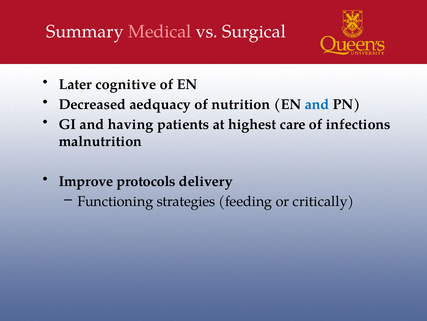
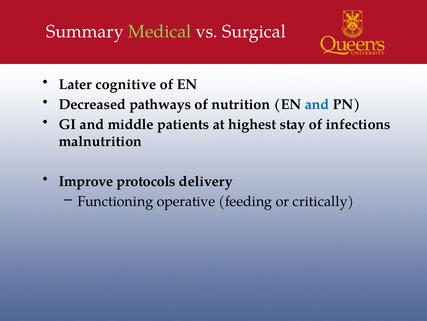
Medical colour: pink -> light green (160, 31)
aedquacy: aedquacy -> pathways (160, 104)
having: having -> middle (131, 124)
care: care -> stay (293, 124)
strategies: strategies -> operative (186, 201)
